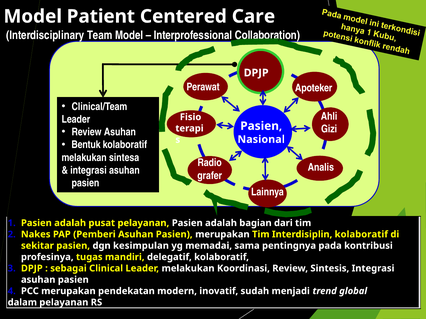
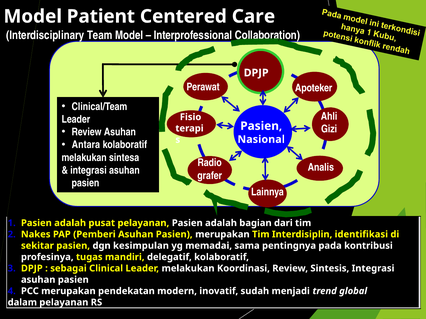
Bentuk: Bentuk -> Antara (86, 145)
Interdisiplin kolaboratif: kolaboratif -> identifikasi (361, 235)
